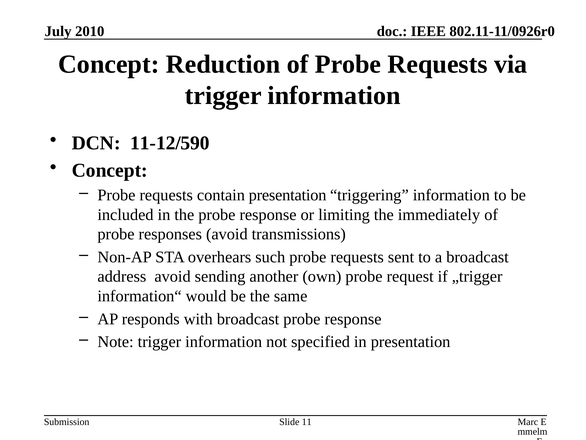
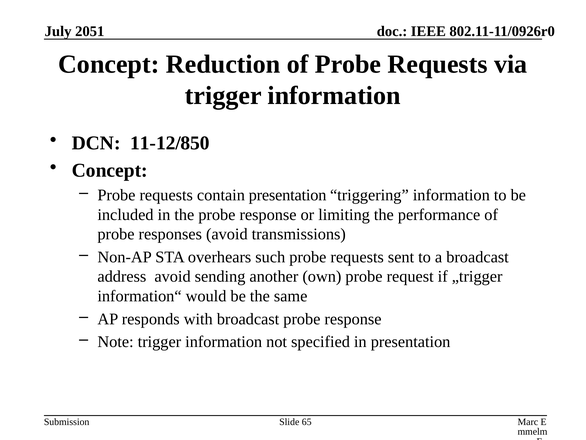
2010: 2010 -> 2051 (90, 31)
11-12/590: 11-12/590 -> 11-12/850 (170, 143)
immediately: immediately -> performance (439, 214)
11: 11 -> 65 (307, 422)
